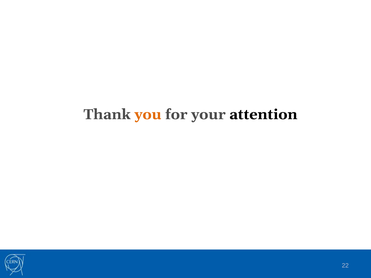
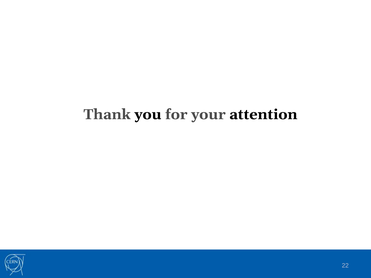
you colour: orange -> black (148, 115)
